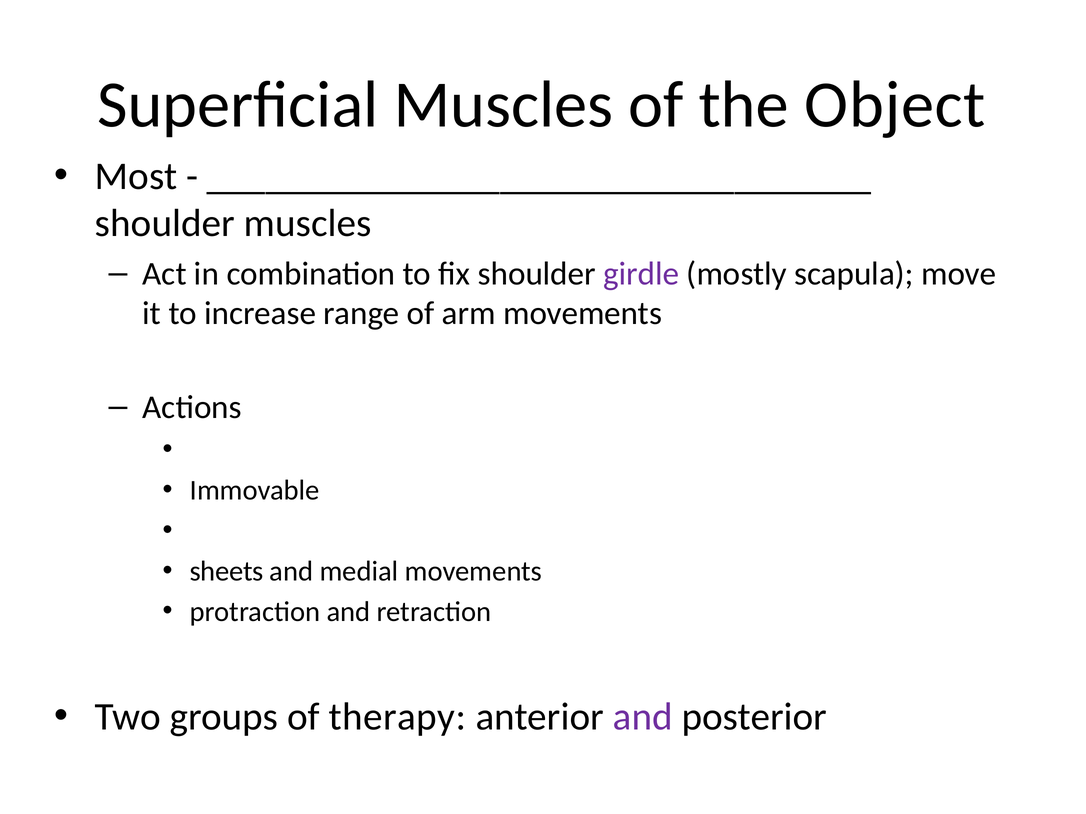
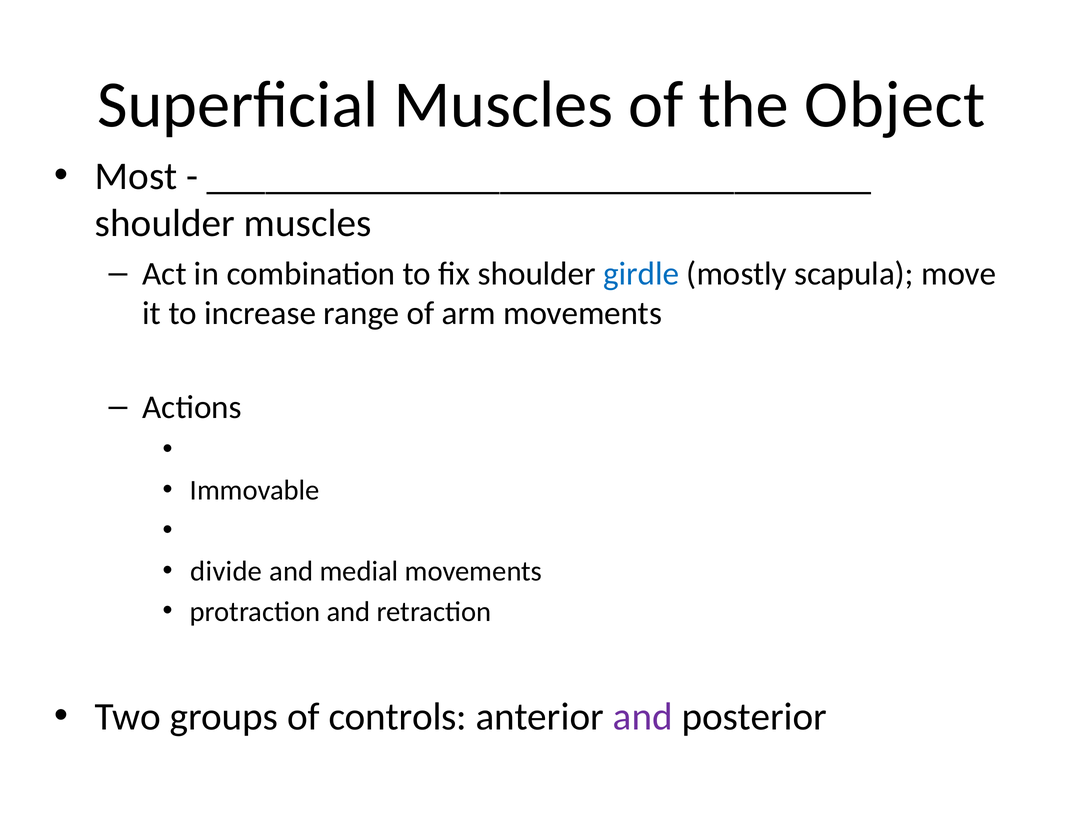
girdle colour: purple -> blue (641, 274)
sheets: sheets -> divide (226, 572)
therapy: therapy -> controls (398, 717)
